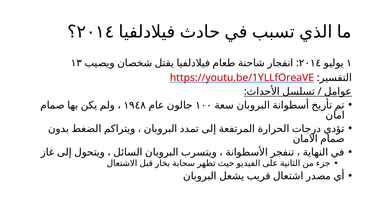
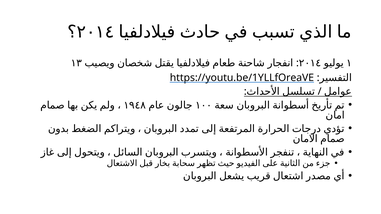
https://youtu.be/1YLLfOreaVE colour: red -> black (242, 78)
